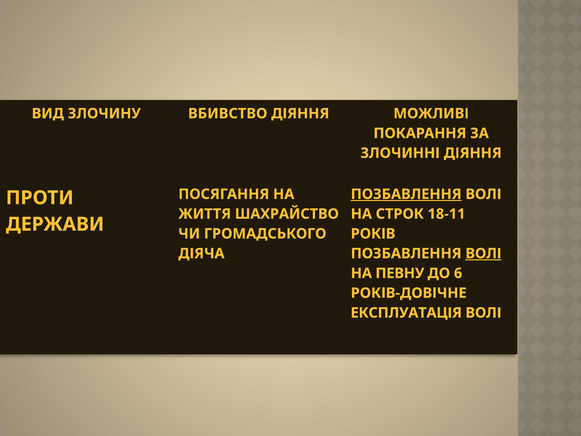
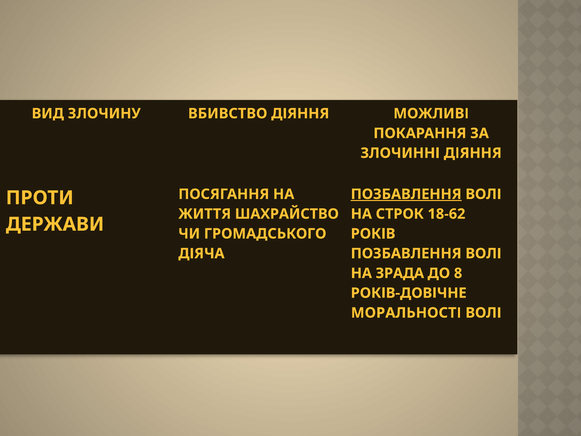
18-11: 18-11 -> 18-62 (446, 214)
ВОЛІ underline: present -> none (483, 253)
ПЕВНУ: ПЕВНУ -> ЗРАДА (400, 273)
6: 6 -> 8 (458, 273)
ЕКСПЛУАТАЦІЯ: ЕКСПЛУАТАЦІЯ -> МОРАЛЬНОСТІ (406, 313)
